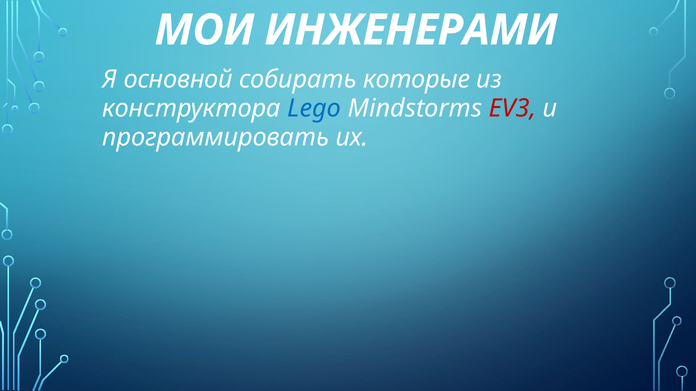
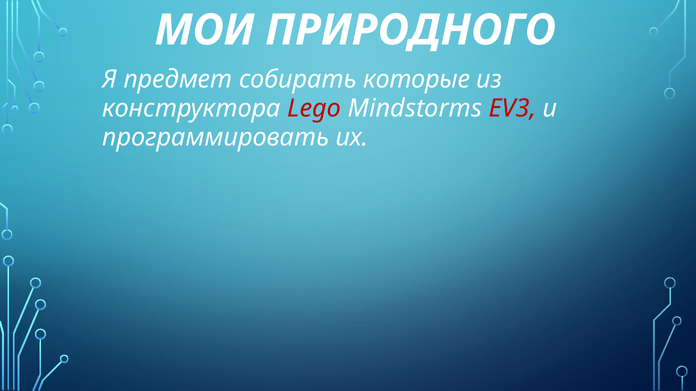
ИНЖЕНЕРАМИ: ИНЖЕНЕРАМИ -> ПРИРОДНОГО (411, 30)
основной: основной -> предмет (178, 79)
Lego colour: blue -> red (314, 108)
